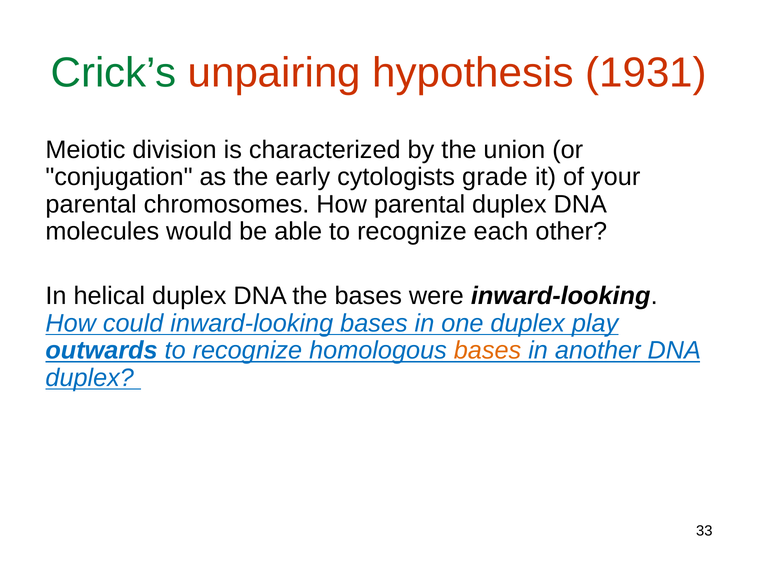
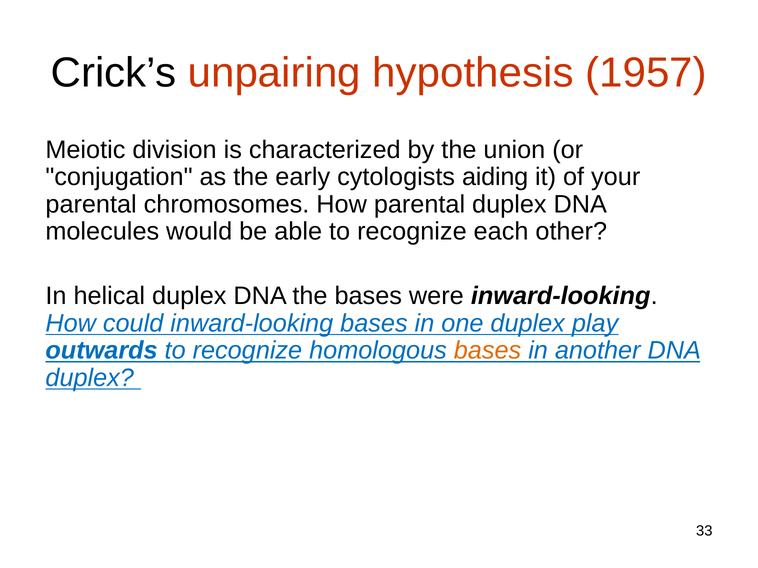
Crick’s colour: green -> black (114, 73)
1931: 1931 -> 1957 (646, 73)
grade: grade -> aiding (495, 177)
